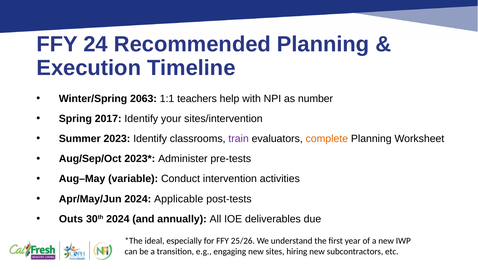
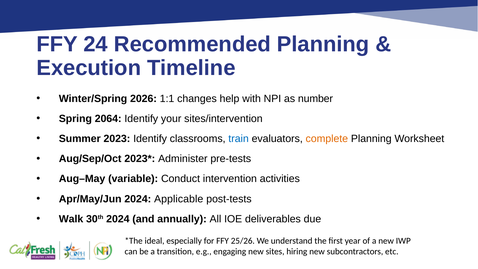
2063: 2063 -> 2026 (143, 99)
teachers: teachers -> changes (197, 99)
2017: 2017 -> 2064 (108, 119)
train colour: purple -> blue (239, 139)
Outs: Outs -> Walk (71, 219)
